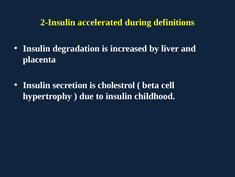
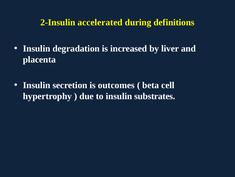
cholestrol: cholestrol -> outcomes (116, 85)
childhood: childhood -> substrates (155, 96)
